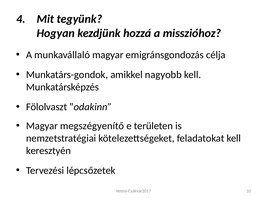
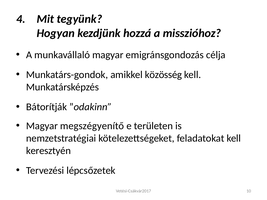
nagyobb: nagyobb -> közösség (163, 75)
Fölolvaszt: Fölolvaszt -> Bátorítják (47, 107)
